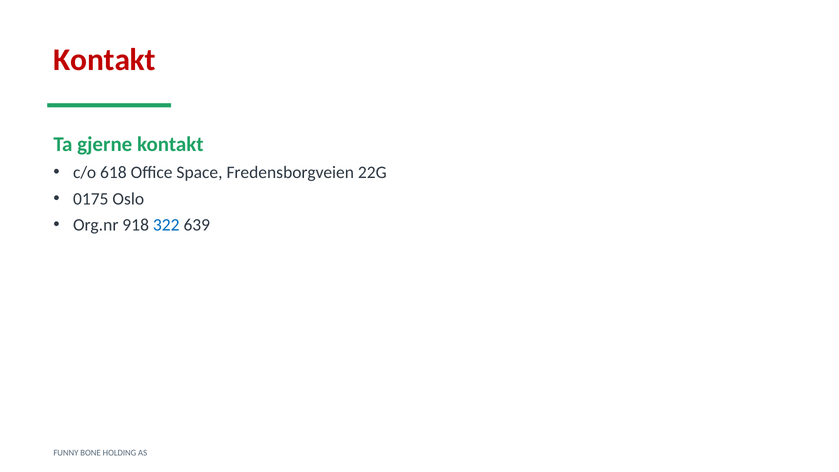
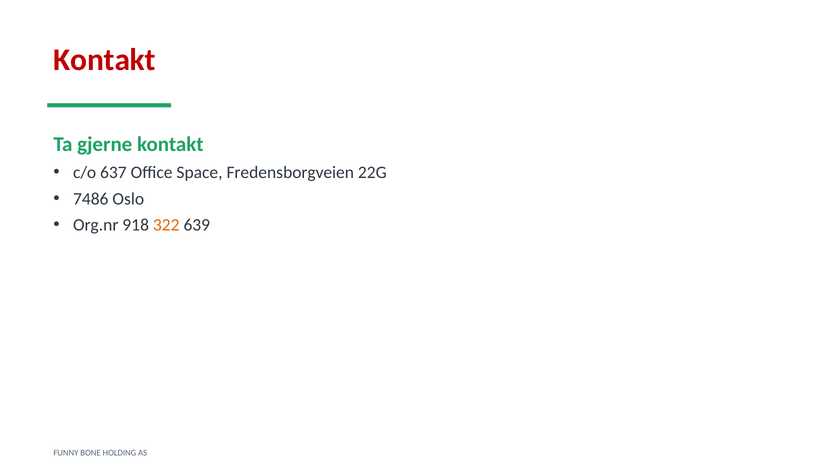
618: 618 -> 637 (113, 173)
0175: 0175 -> 7486 (91, 199)
322 colour: blue -> orange (166, 225)
